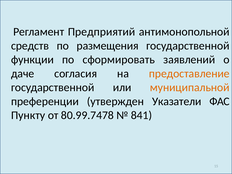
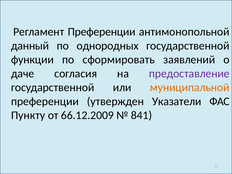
Регламент Предприятий: Предприятий -> Преференции (102, 32)
средств: средств -> данный (30, 46)
размещения: размещения -> однородных (108, 46)
предоставление colour: orange -> purple (189, 74)
80.99.7478: 80.99.7478 -> 66.12.2009 (87, 115)
